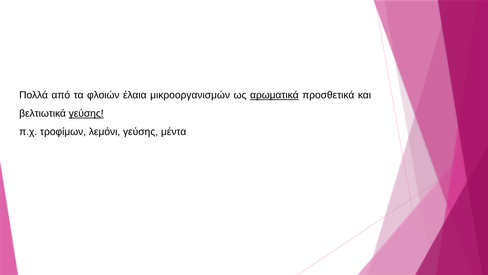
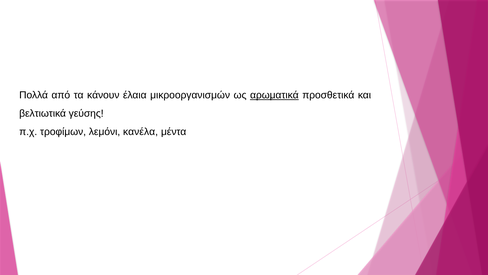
φλοιών: φλοιών -> κάνουν (103, 95)
γεύσης underline: present -> none (86, 113)
λεμόνι γεύσης: γεύσης -> κανέλα (141, 132)
